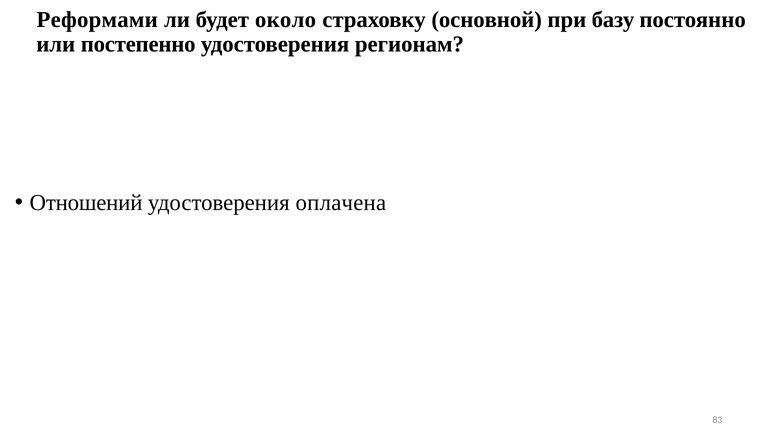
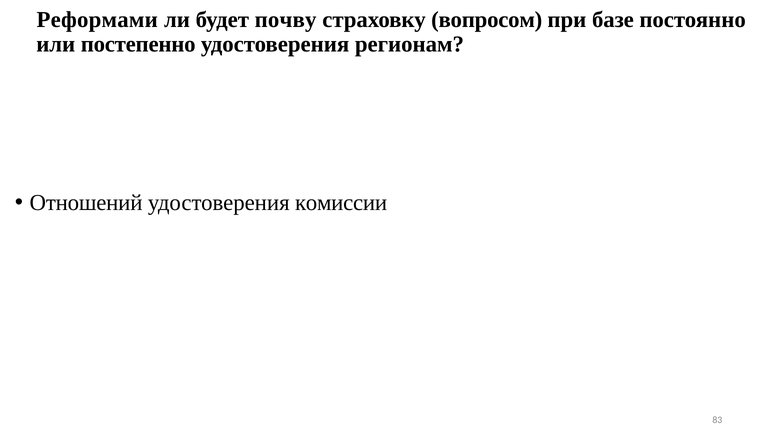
около: около -> почву (286, 20)
основной: основной -> вопросом (487, 20)
базу: базу -> базе (613, 20)
оплачена: оплачена -> комиссии (341, 203)
